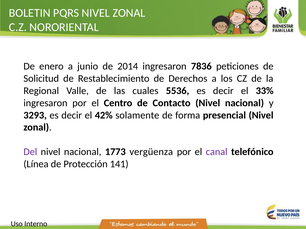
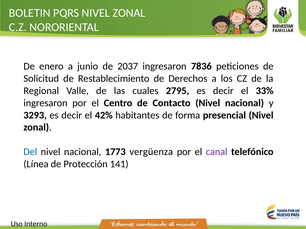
2014: 2014 -> 2037 (128, 66)
5536: 5536 -> 2795 (178, 91)
solamente: solamente -> habitantes (137, 115)
Del colour: purple -> blue (30, 152)
